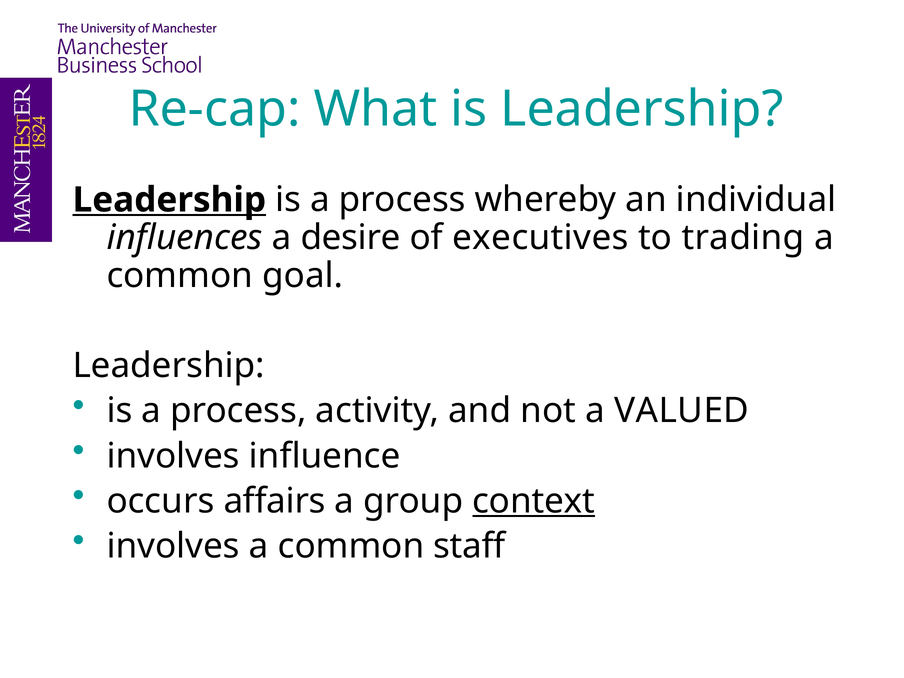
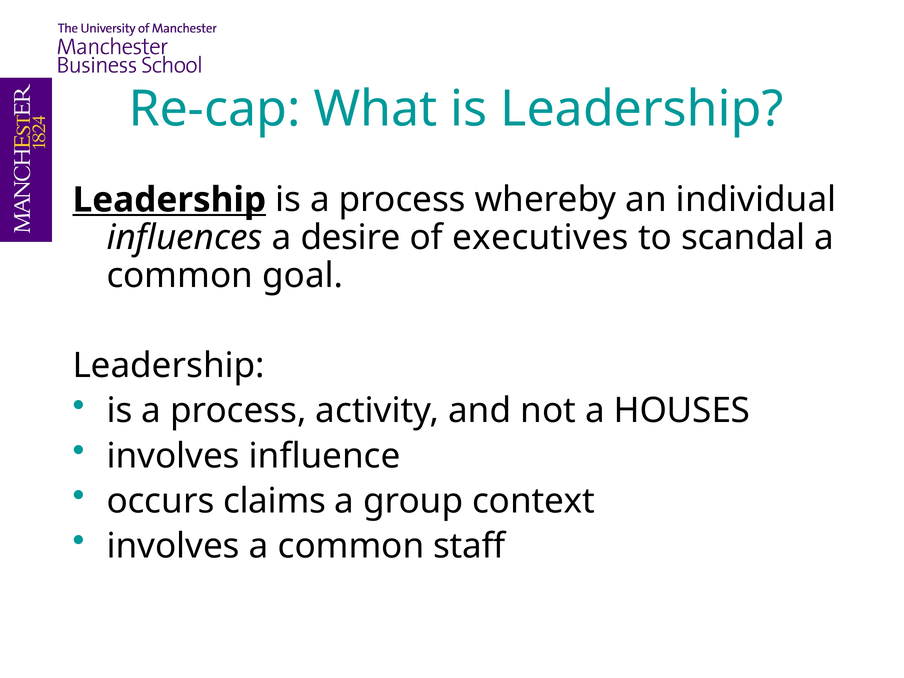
trading: trading -> scandal (743, 238)
VALUED: VALUED -> HOUSES (682, 411)
affairs: affairs -> claims (275, 501)
context underline: present -> none (534, 501)
